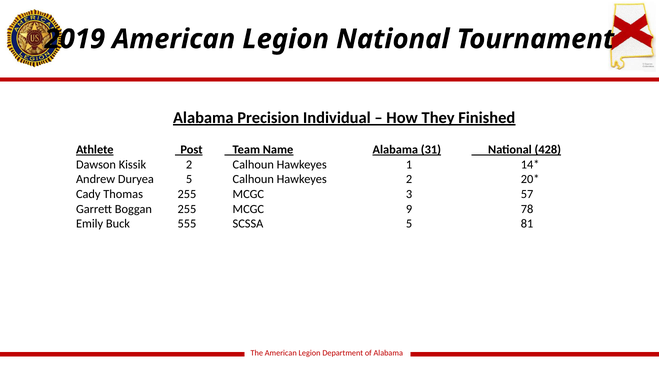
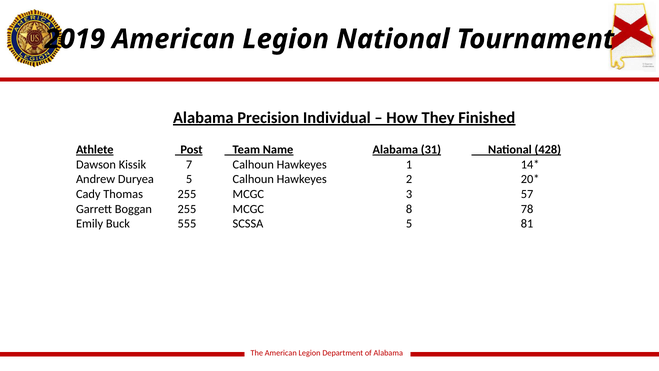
Kissik 2: 2 -> 7 (189, 164)
9: 9 -> 8 (409, 209)
